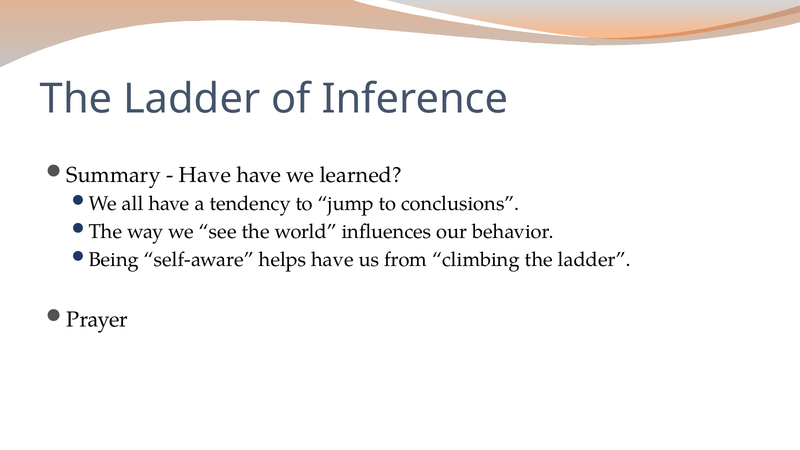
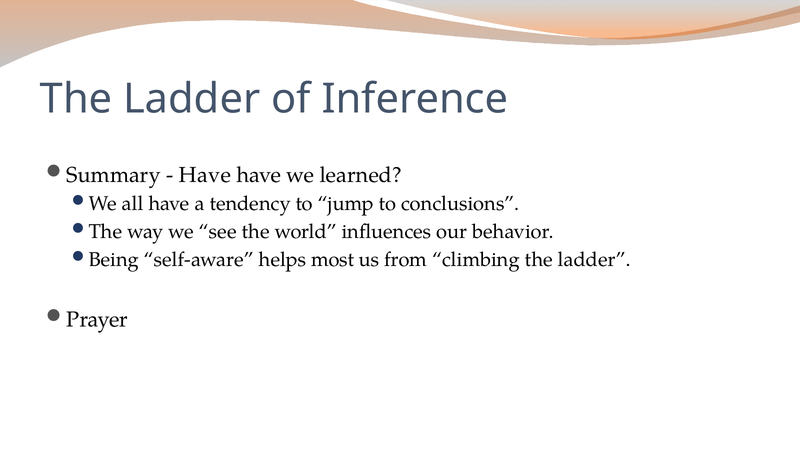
helps have: have -> most (333, 260)
